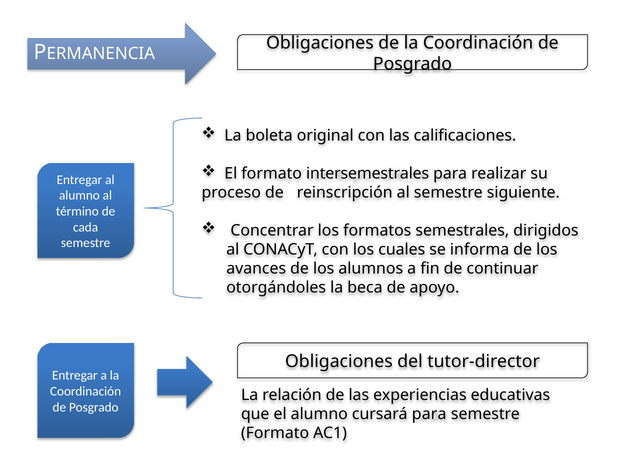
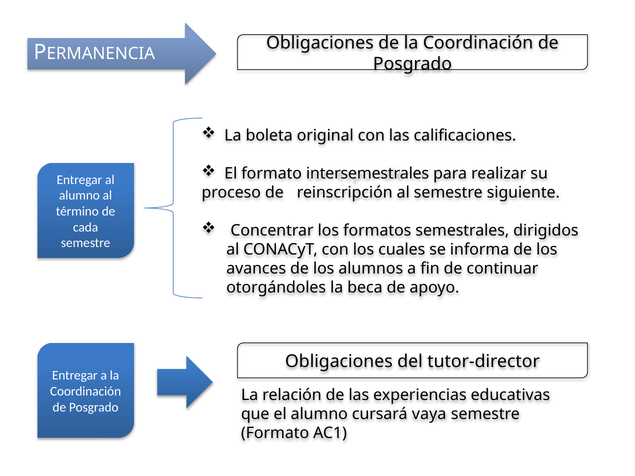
cursará para: para -> vaya (429, 414)
